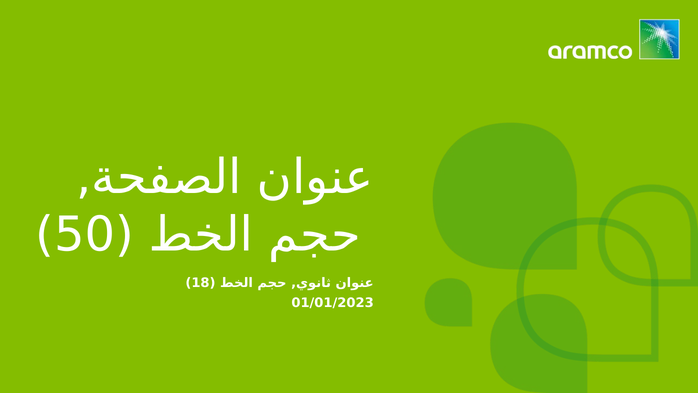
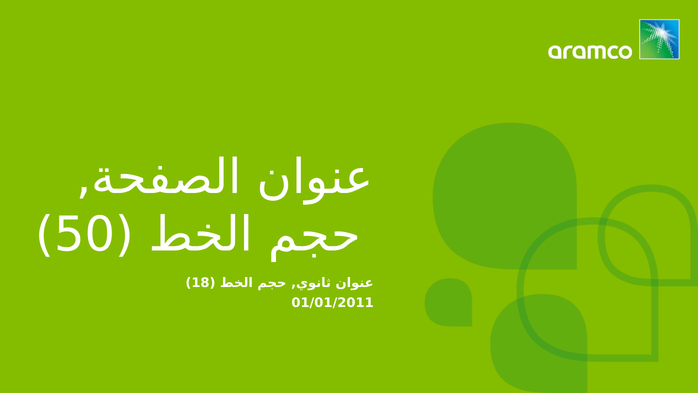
01/01/2023: 01/01/2023 -> 01/01/2011 (333, 303)
